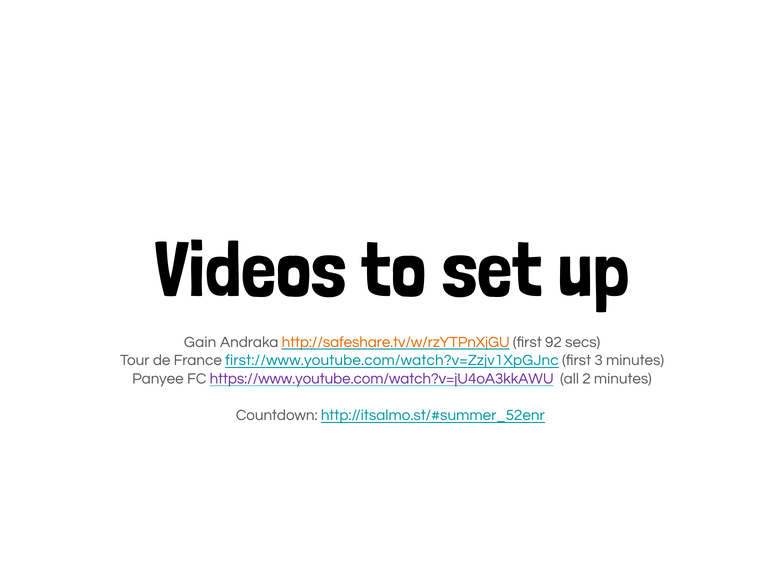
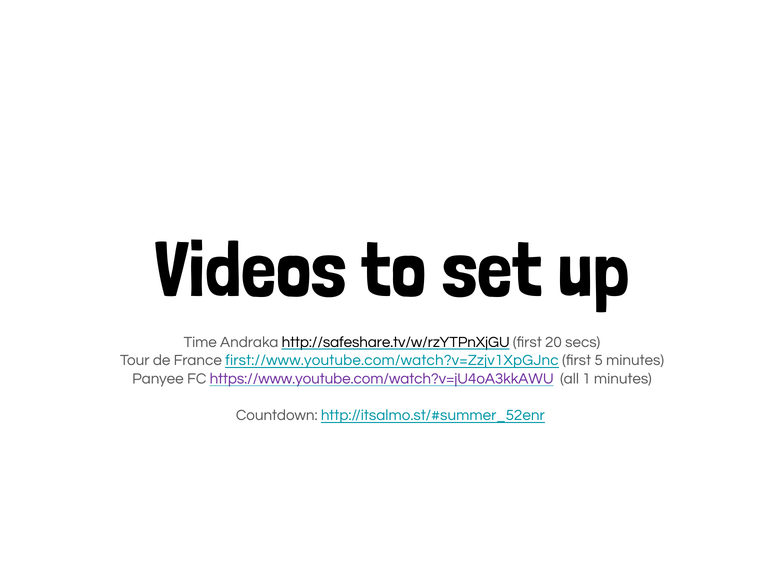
Gain: Gain -> Time (200, 342)
http://safeshare.tv/w/rzYTPnXjGU colour: orange -> black (396, 342)
92: 92 -> 20 (553, 342)
3: 3 -> 5 (599, 360)
2: 2 -> 1 (586, 379)
